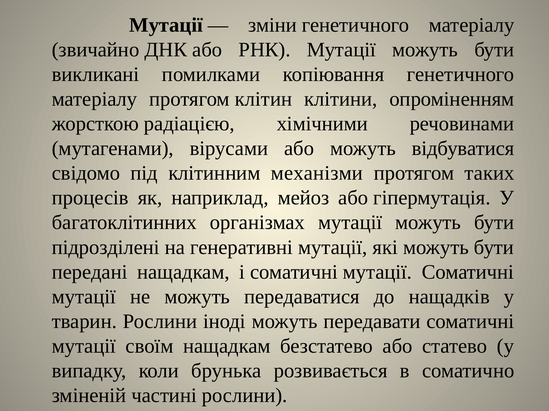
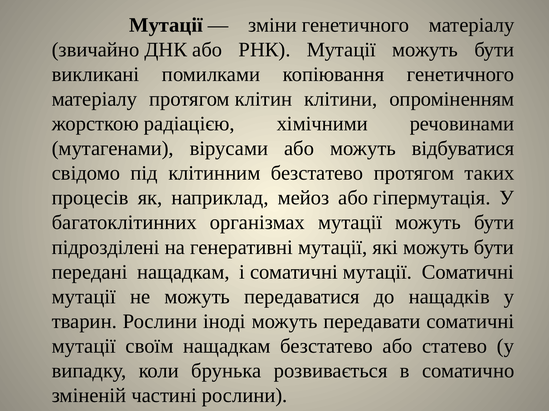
клітинним механізми: механізми -> безстатево (317, 173)
